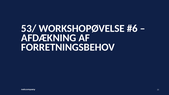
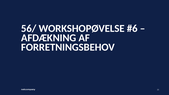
53/: 53/ -> 56/ (29, 28)
